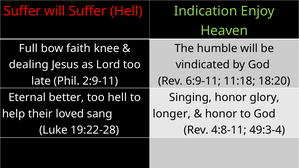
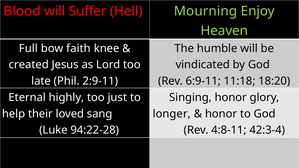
Suffer: Suffer -> Blood (22, 11)
Indication: Indication -> Mourning (206, 11)
dealing: dealing -> created (29, 65)
better: better -> highly (66, 97)
too hell: hell -> just (117, 97)
19:22-28: 19:22-28 -> 94:22-28 (95, 130)
49:3-4: 49:3-4 -> 42:3-4 (267, 130)
